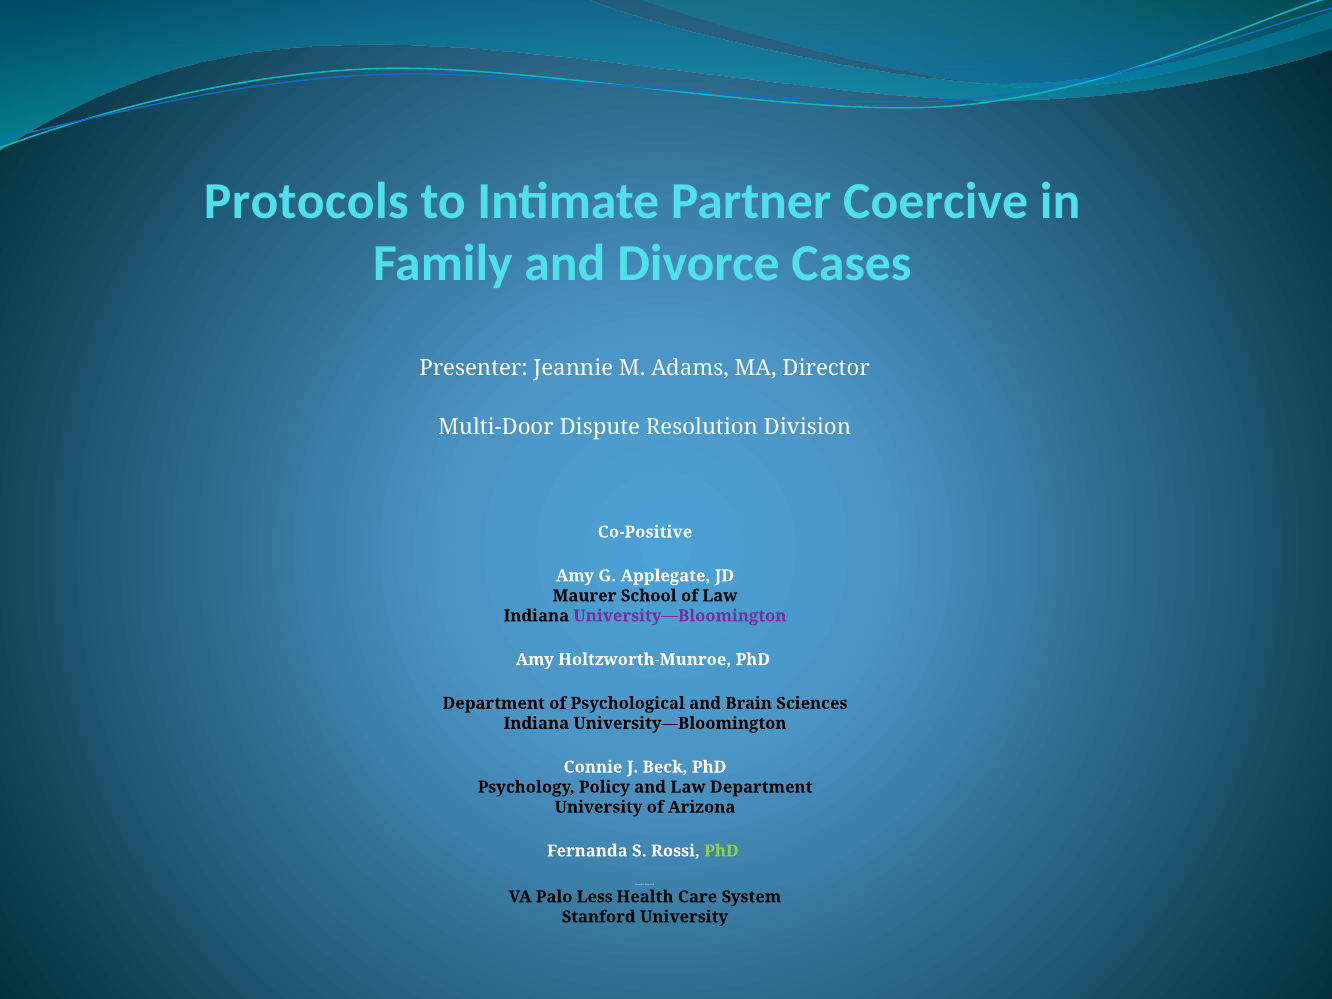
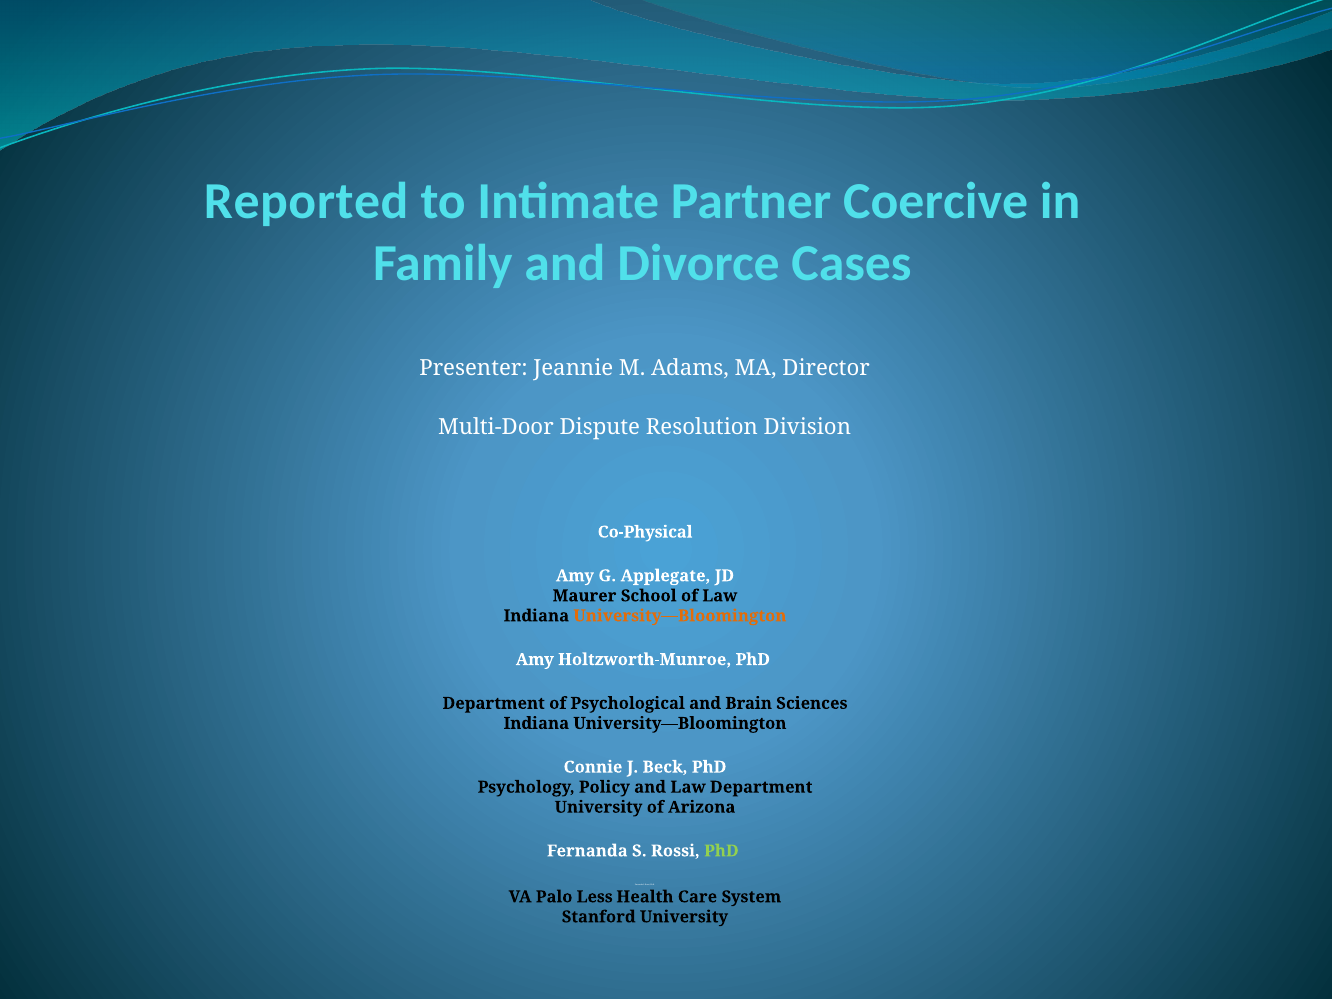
Protocols: Protocols -> Reported (306, 201)
Co-Positive: Co-Positive -> Co-Physical (645, 532)
University—Bloomington colour: purple -> orange (680, 616)
